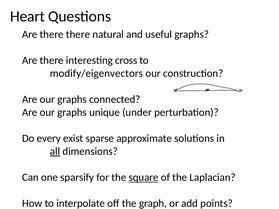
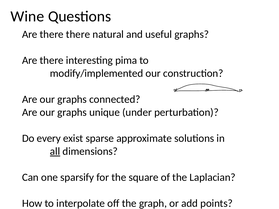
Heart: Heart -> Wine (27, 16)
cross: cross -> pima (126, 60)
modify/eigenvectors: modify/eigenvectors -> modify/implemented (97, 73)
square underline: present -> none (144, 178)
